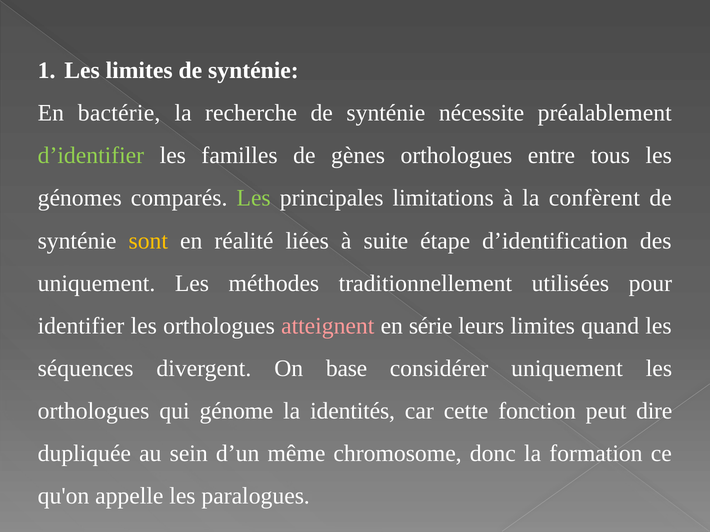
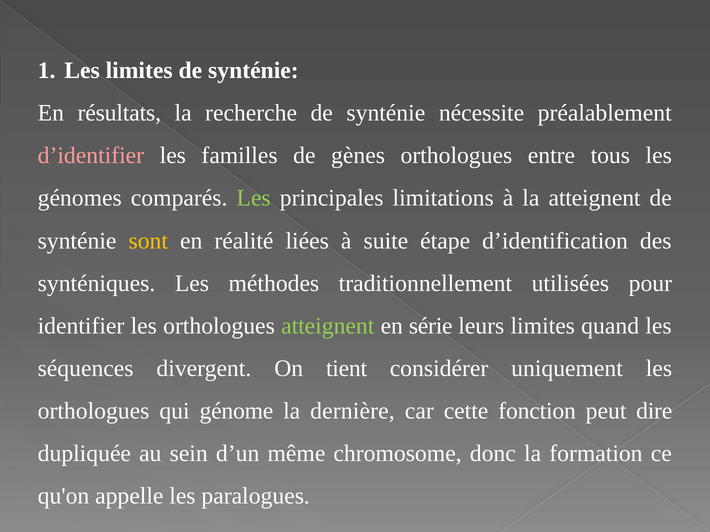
bactérie: bactérie -> résultats (119, 113)
d’identifier colour: light green -> pink (91, 156)
la confèrent: confèrent -> atteignent (595, 198)
uniquement: uniquement -> synténiques (97, 284)
atteignent colour: pink -> light green (328, 326)
base: base -> tient (347, 369)
identités: identités -> dernière (352, 411)
